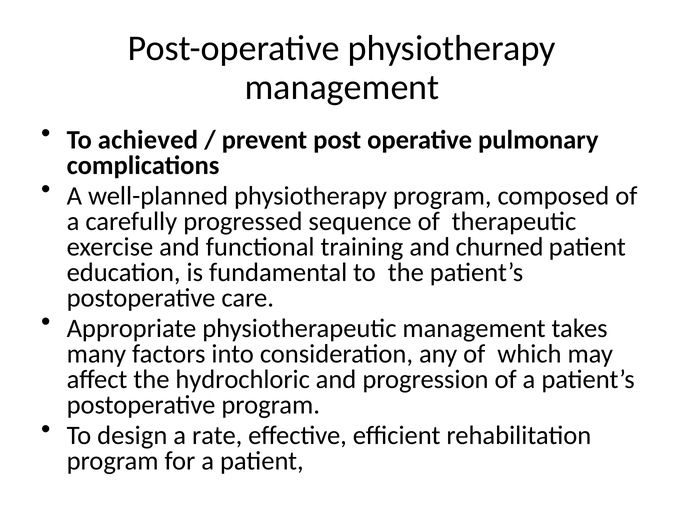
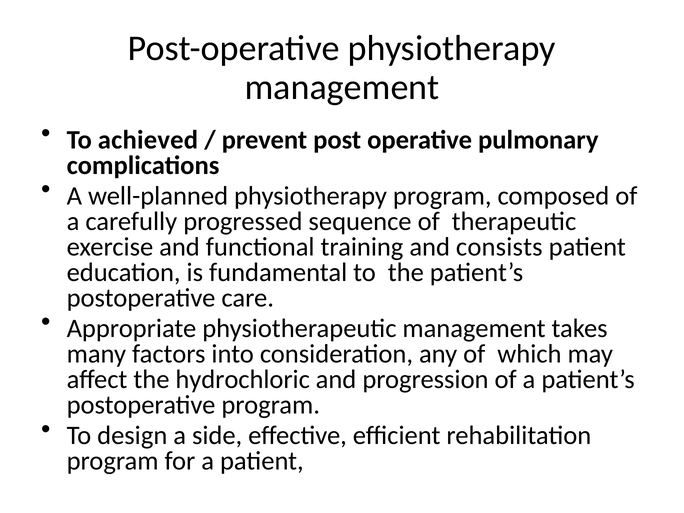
churned: churned -> consists (499, 247)
rate: rate -> side (217, 436)
